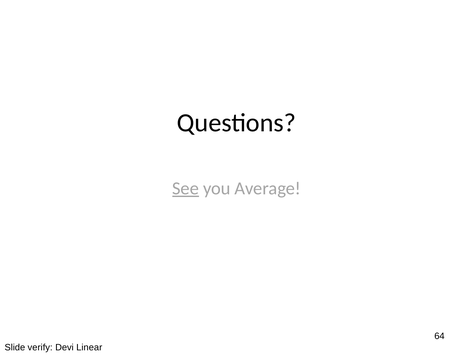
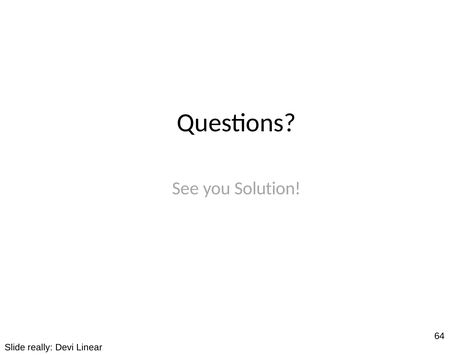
See underline: present -> none (186, 188)
Average: Average -> Solution (268, 188)
verify: verify -> really (40, 347)
